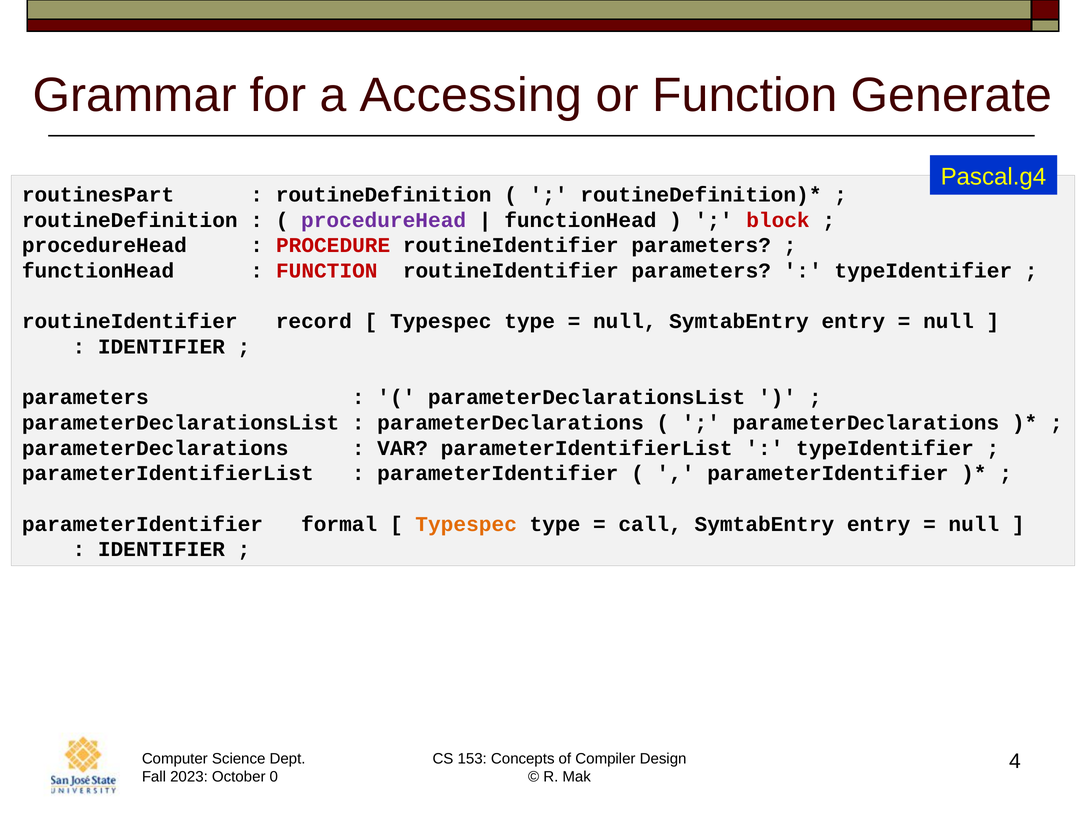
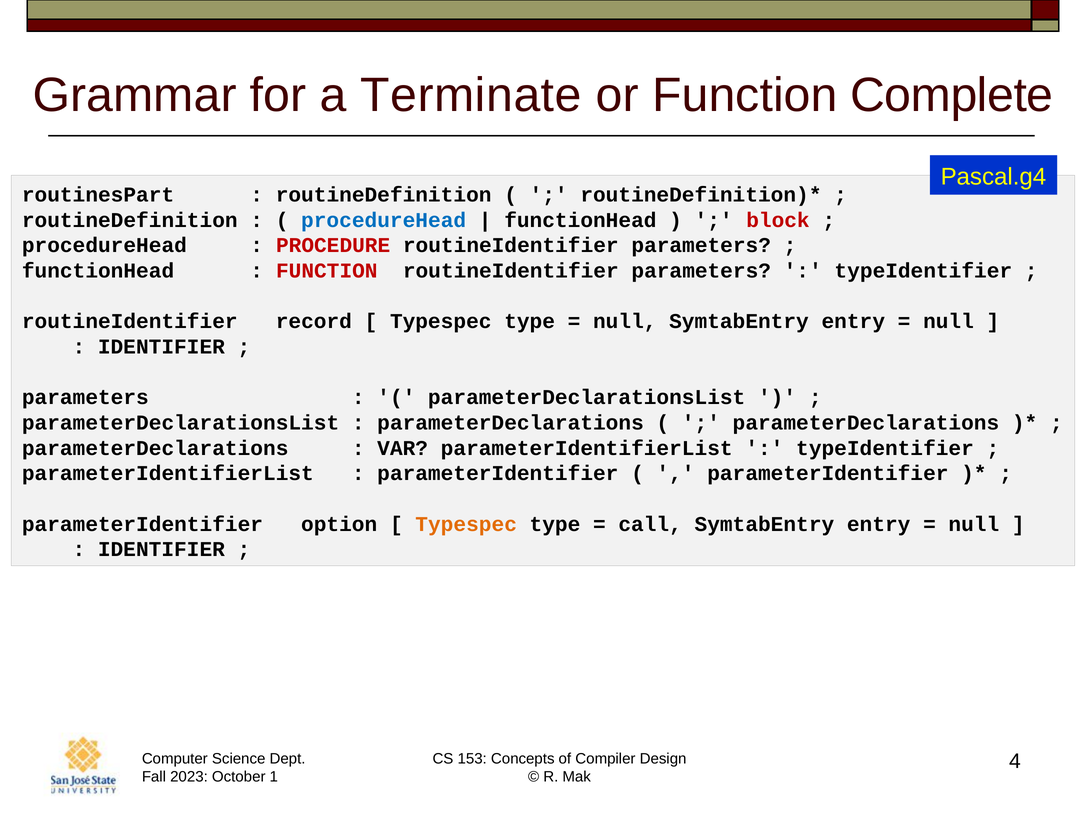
Accessing: Accessing -> Terminate (471, 96)
Generate: Generate -> Complete (952, 96)
procedureHead colour: purple -> blue (384, 220)
formal: formal -> option (339, 524)
0: 0 -> 1 (274, 777)
